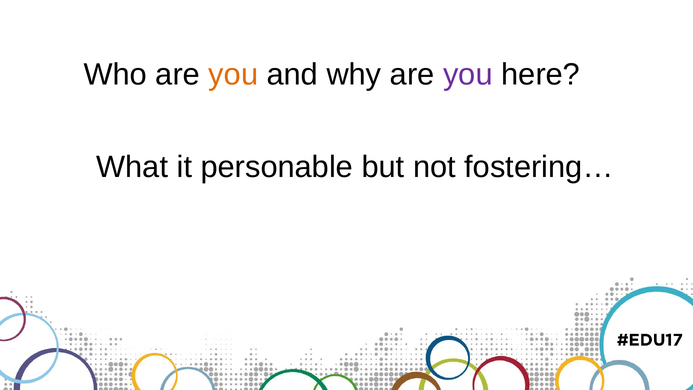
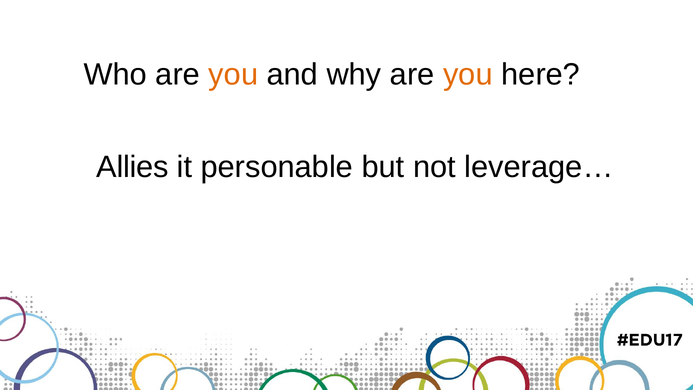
you colour: purple -> orange (468, 75)
What: What -> Allies (132, 167)
fostering…: fostering… -> leverage… (539, 167)
